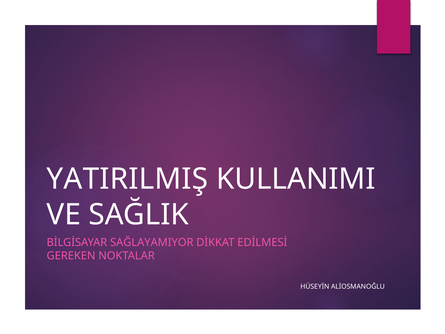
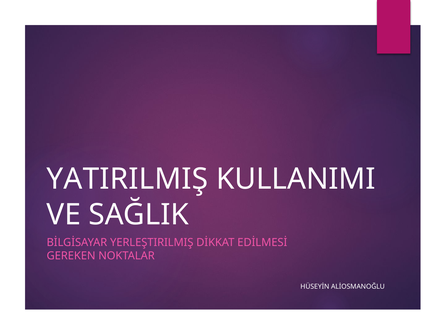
SAĞLAYAMIYOR: SAĞLAYAMIYOR -> YERLEŞTIRILMIŞ (152, 242)
